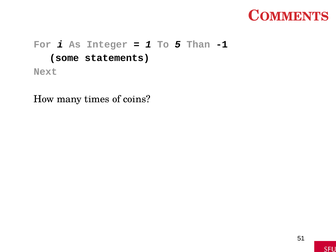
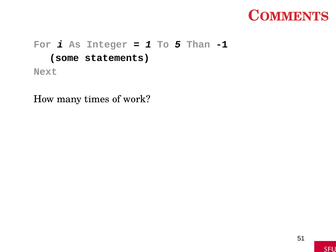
coins: coins -> work (137, 99)
